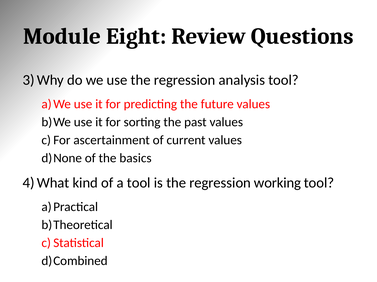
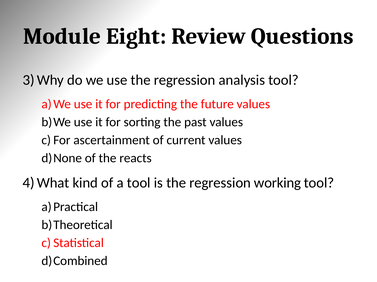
basics: basics -> reacts (136, 159)
